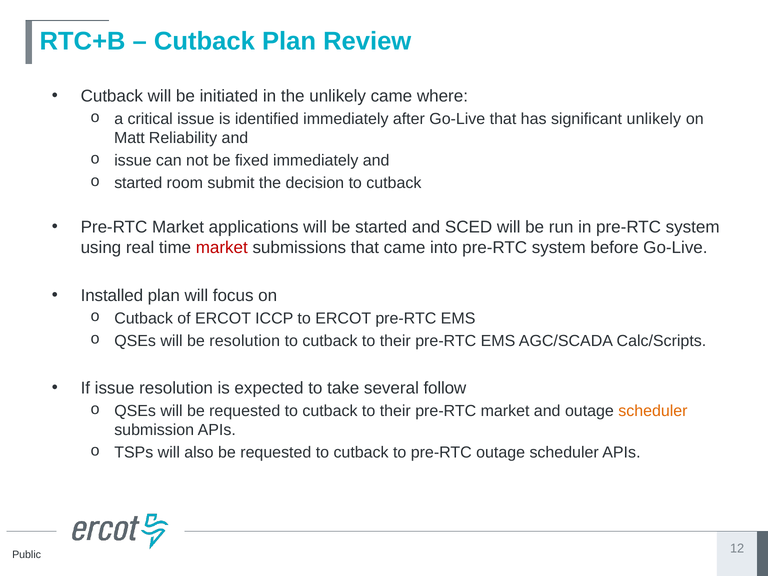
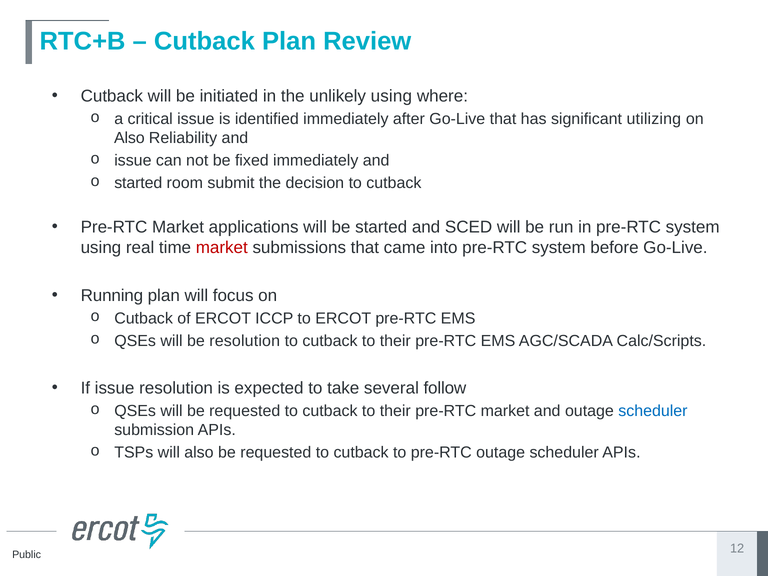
unlikely came: came -> using (391, 96)
significant unlikely: unlikely -> utilizing (654, 119)
Matt: Matt -> Also (129, 138)
Installed: Installed -> Running (112, 295)
scheduler colour: orange -> blue (653, 411)
